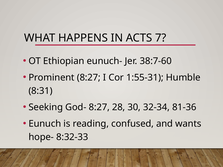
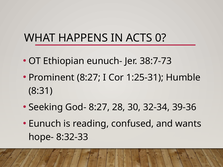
7: 7 -> 0 (161, 38)
38:7-60: 38:7-60 -> 38:7-73 (156, 61)
1:55-31: 1:55-31 -> 1:25-31 (145, 78)
81-36: 81-36 -> 39-36 (184, 107)
